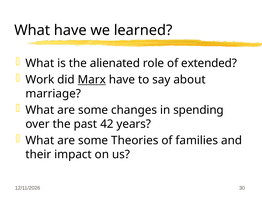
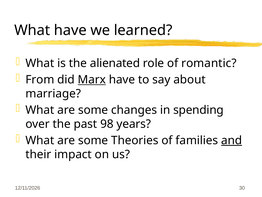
extended: extended -> romantic (209, 63)
Work: Work -> From (40, 79)
42: 42 -> 98 (107, 124)
and underline: none -> present (232, 140)
